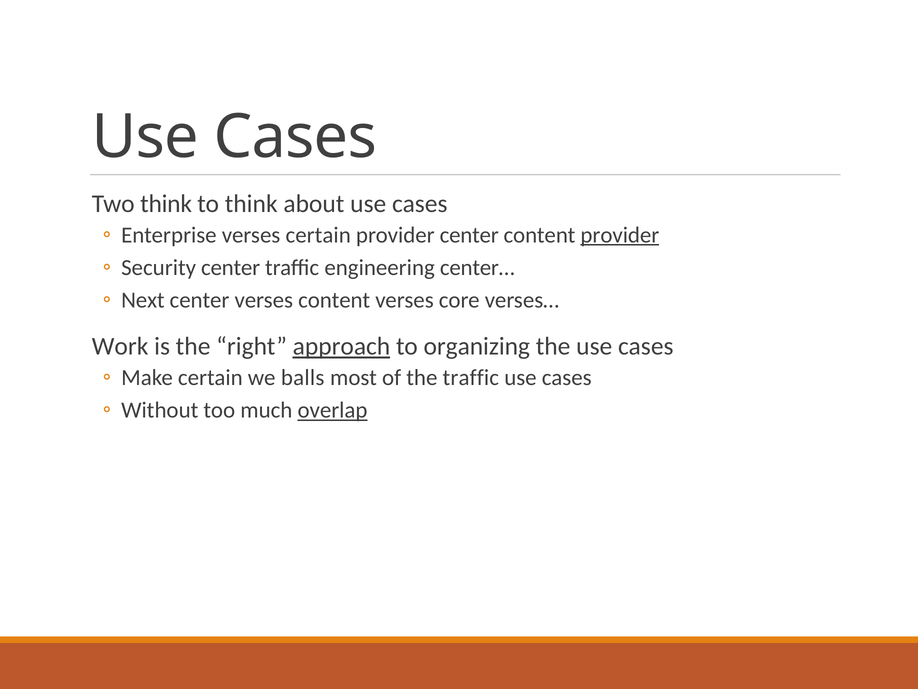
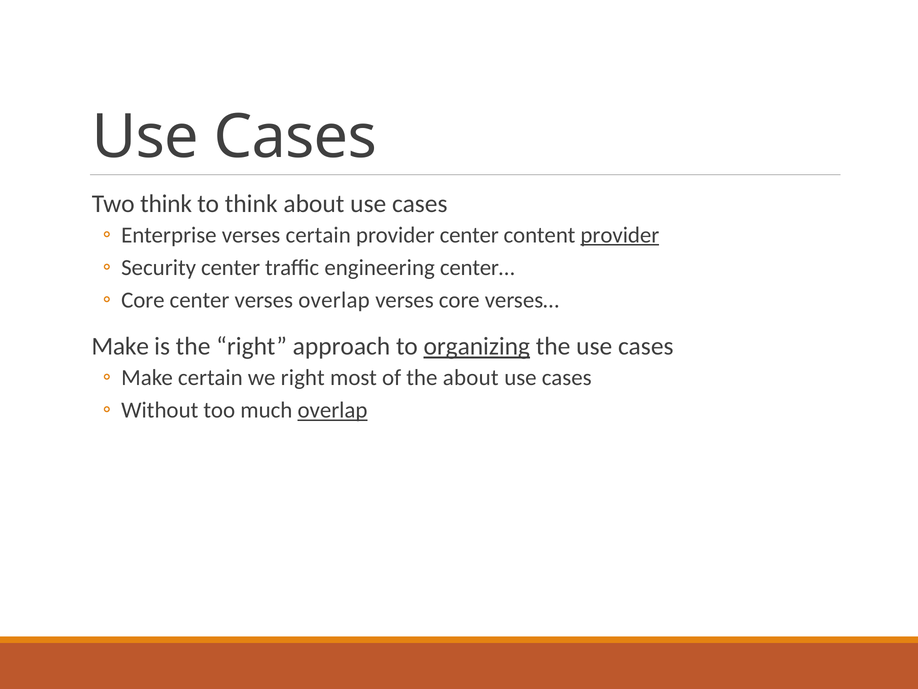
Next: Next -> Core (143, 300)
verses content: content -> overlap (334, 300)
Work: Work -> Make (120, 346)
approach underline: present -> none (341, 346)
organizing underline: none -> present (477, 346)
we balls: balls -> right (303, 378)
the traffic: traffic -> about (471, 378)
